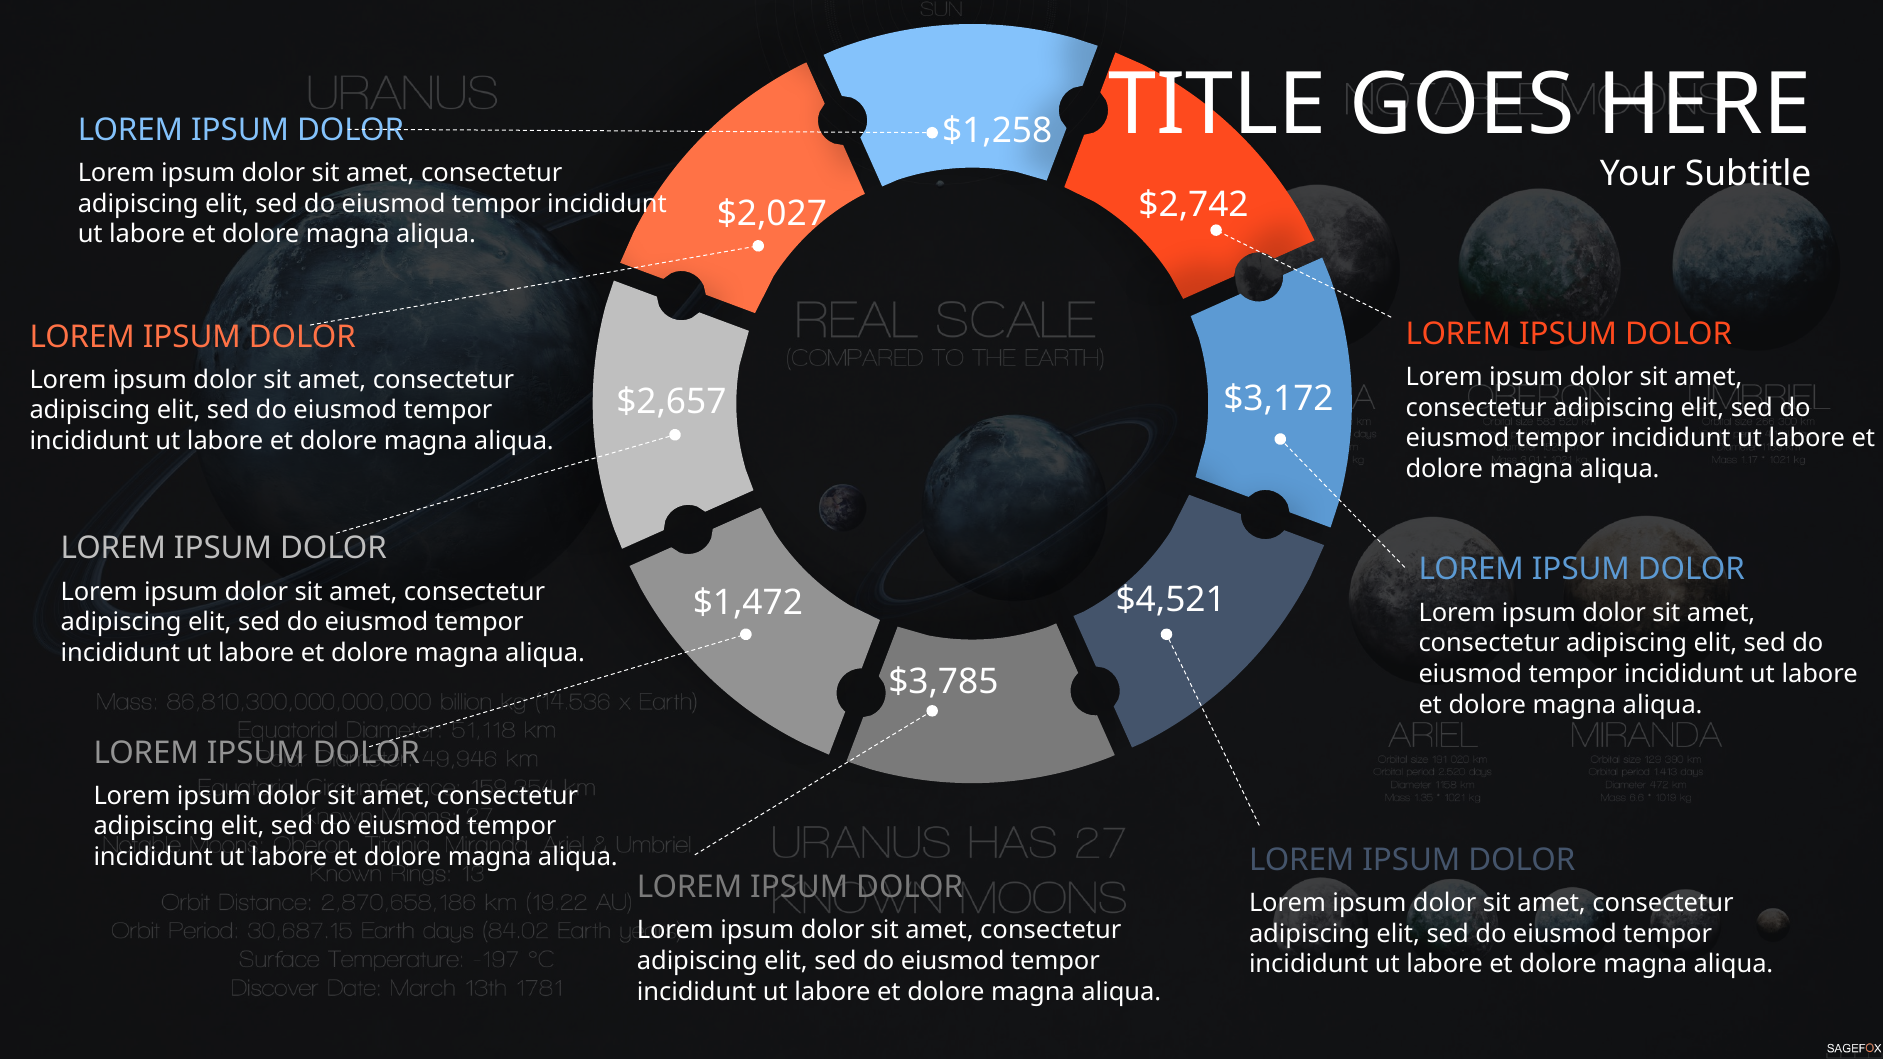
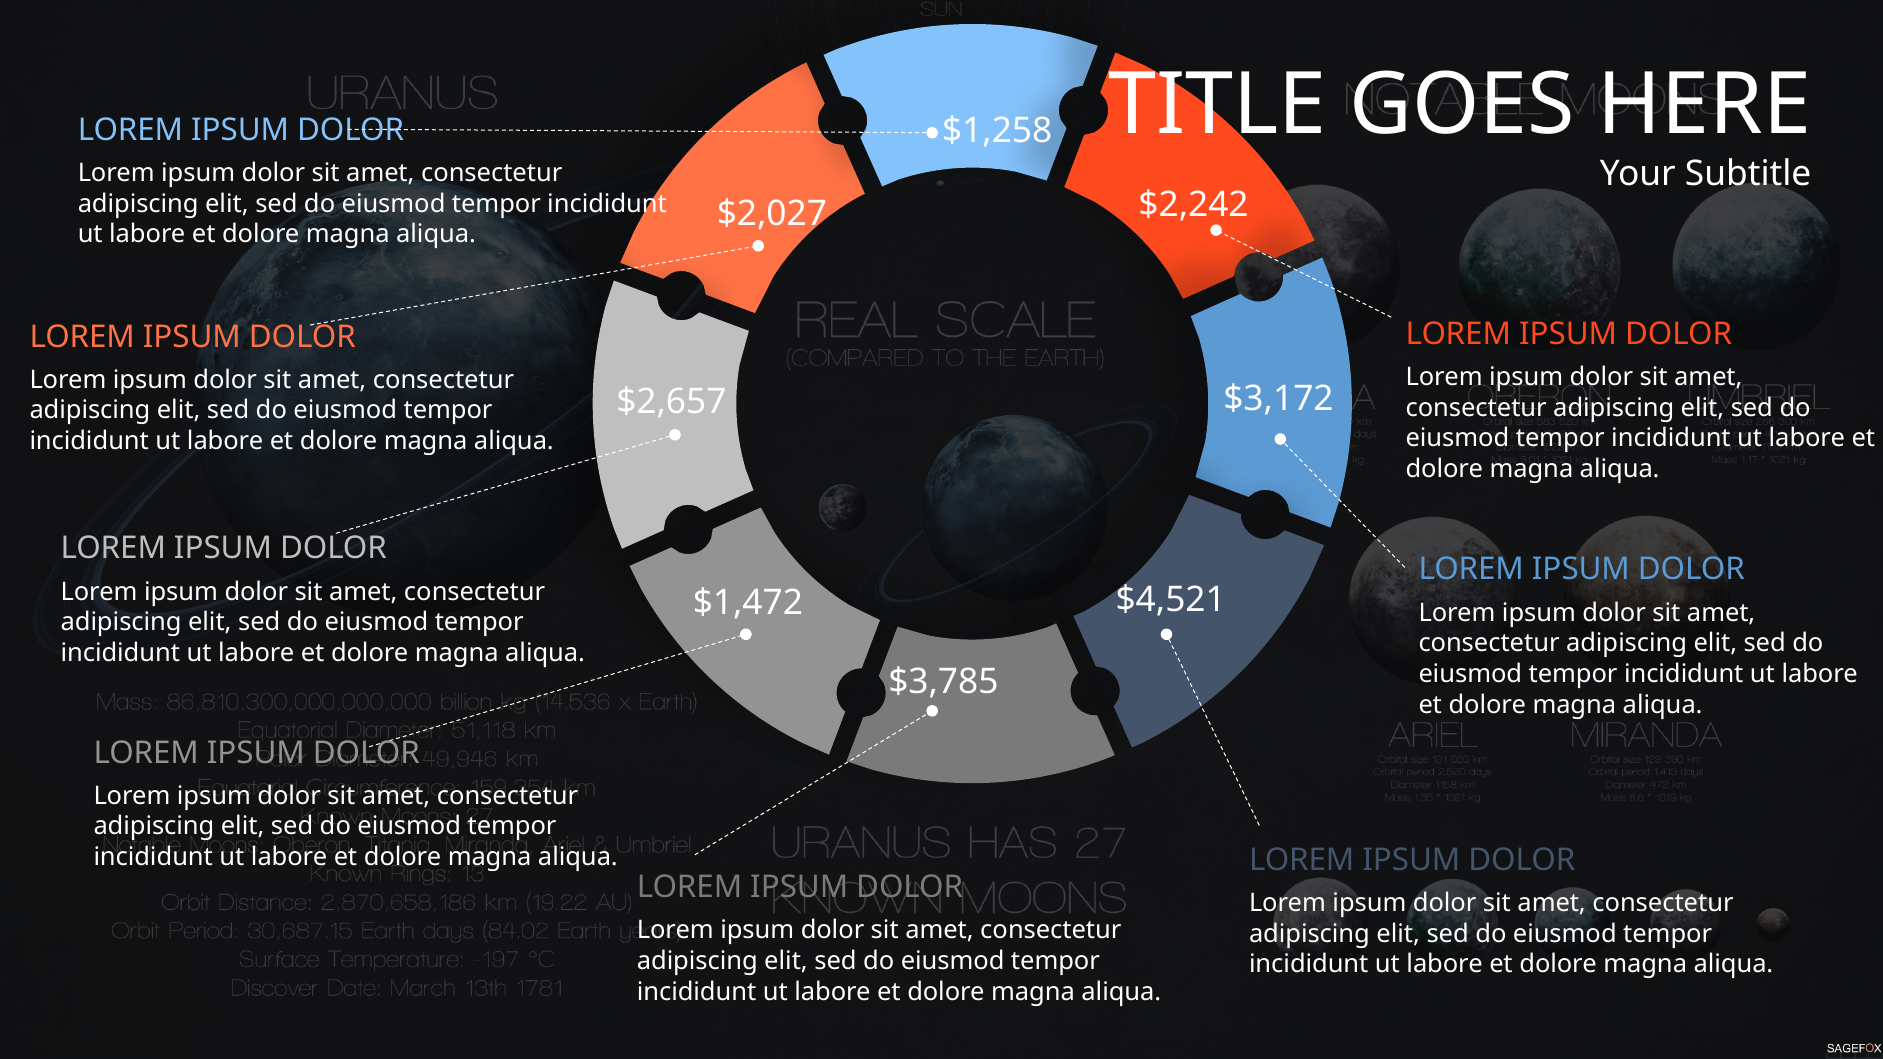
$2,742: $2,742 -> $2,242 (1194, 205)
